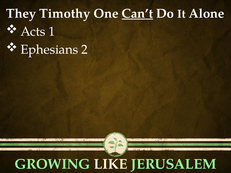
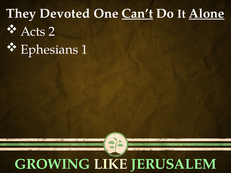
Timothy: Timothy -> Devoted (65, 14)
Alone underline: none -> present (207, 14)
1: 1 -> 2 (52, 32)
2: 2 -> 1 (85, 50)
